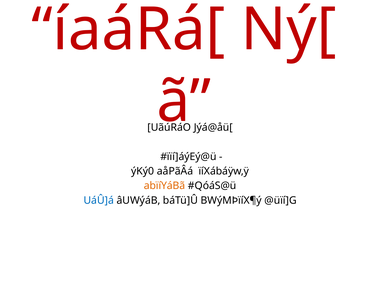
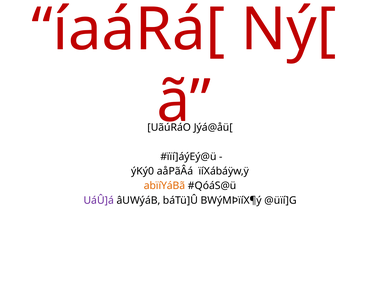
UáÛ]á colour: blue -> purple (99, 200)
